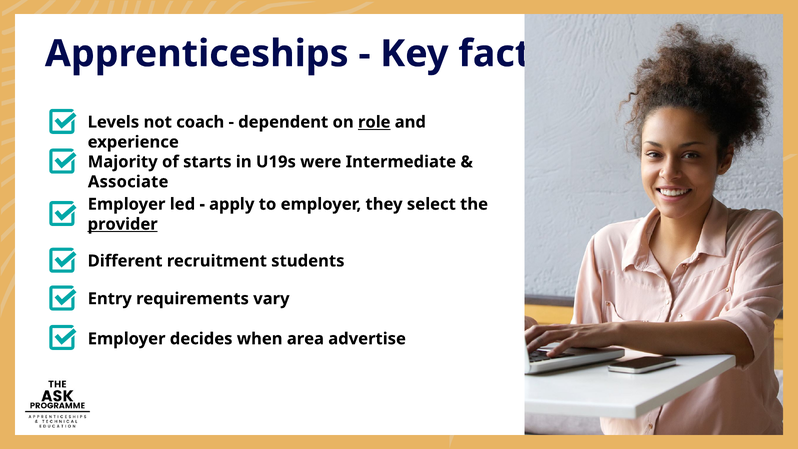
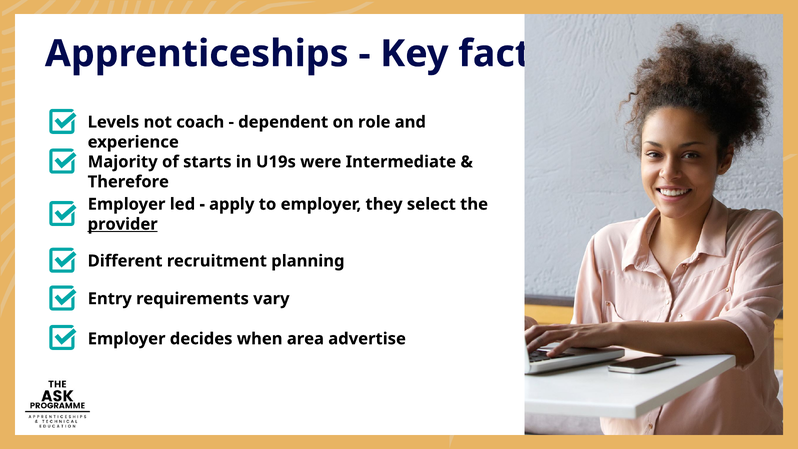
role underline: present -> none (374, 122)
Associate: Associate -> Therefore (128, 182)
students: students -> planning (308, 261)
